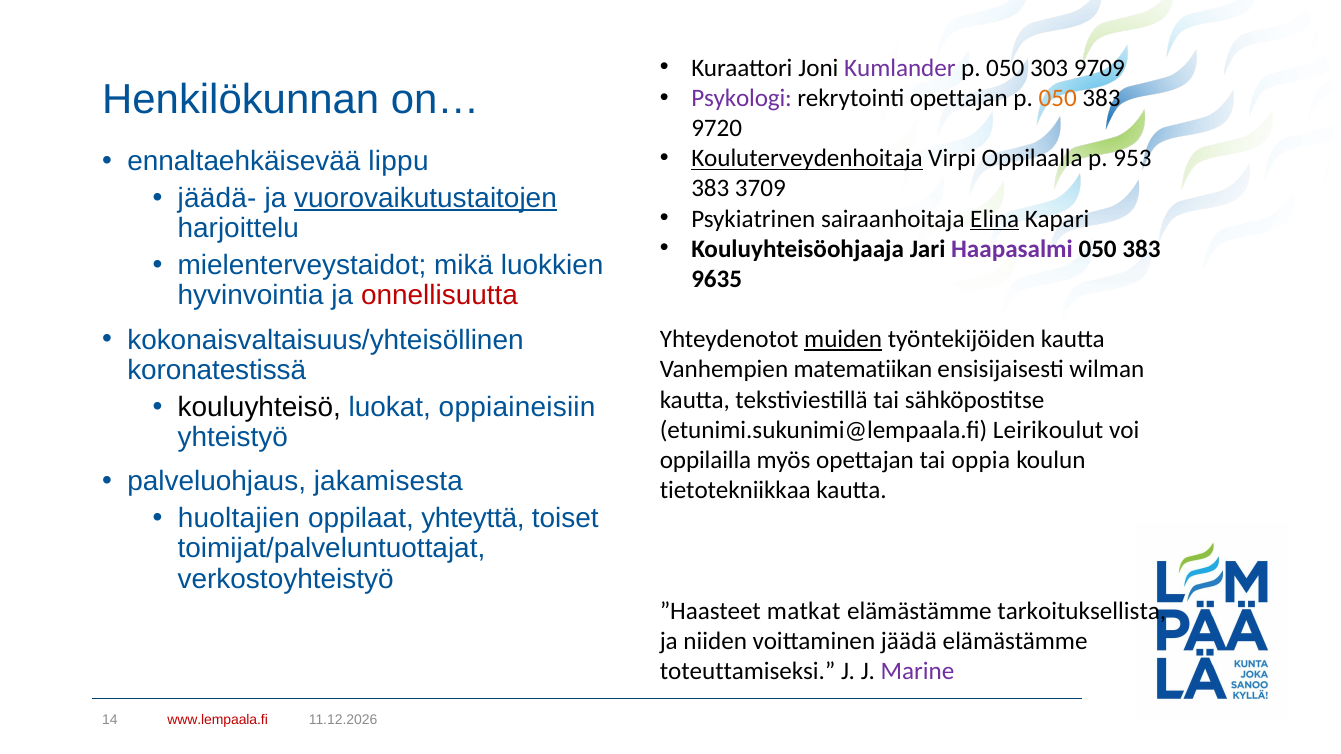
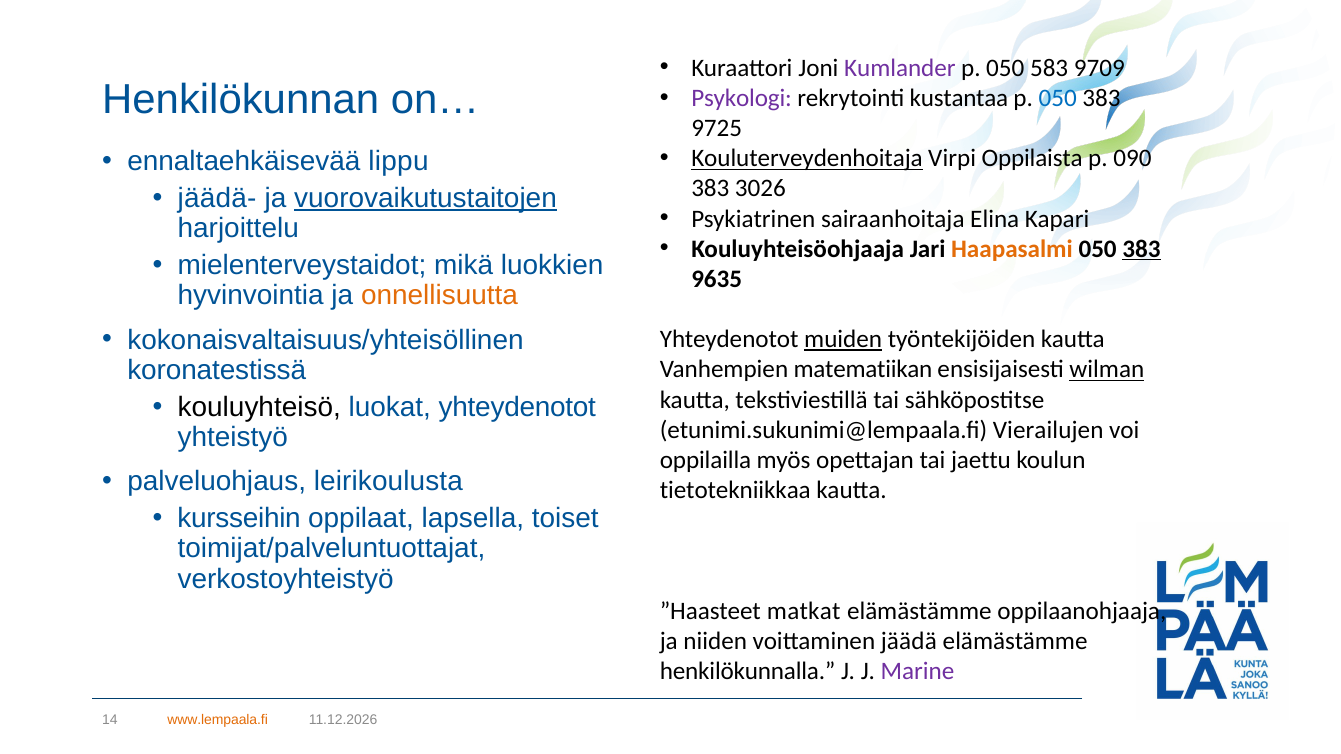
303: 303 -> 583 (1049, 68)
rekrytointi opettajan: opettajan -> kustantaa (959, 98)
050 colour: orange -> blue (1058, 98)
9720: 9720 -> 9725 (717, 128)
Oppilaalla: Oppilaalla -> Oppilaista (1032, 159)
953: 953 -> 090 (1132, 159)
3709: 3709 -> 3026 (760, 189)
Elina underline: present -> none (995, 219)
Haapasalmi colour: purple -> orange (1012, 249)
383 underline: none -> present (1141, 249)
onnellisuutta colour: red -> orange (440, 296)
wilman underline: none -> present (1107, 370)
luokat oppiaineisiin: oppiaineisiin -> yhteydenotot (517, 407)
Leirikoulut: Leirikoulut -> Vierailujen (1048, 430)
oppia: oppia -> jaettu (981, 460)
jakamisesta: jakamisesta -> leirikoulusta (388, 482)
huoltajien: huoltajien -> kursseihin (239, 519)
yhteyttä: yhteyttä -> lapsella (473, 519)
tarkoituksellista: tarkoituksellista -> oppilaanohjaaja (1082, 611)
toteuttamiseksi: toteuttamiseksi -> henkilökunnalla (748, 671)
www.lempaala.fi colour: red -> orange (218, 720)
